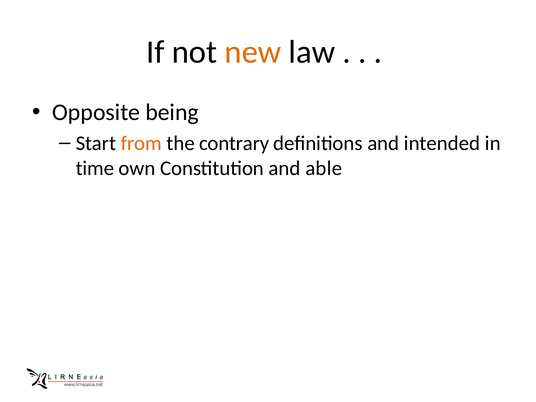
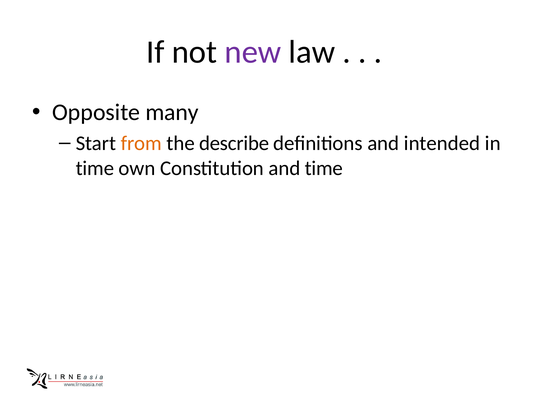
new colour: orange -> purple (253, 52)
being: being -> many (172, 112)
contrary: contrary -> describe (234, 143)
and able: able -> time (324, 168)
